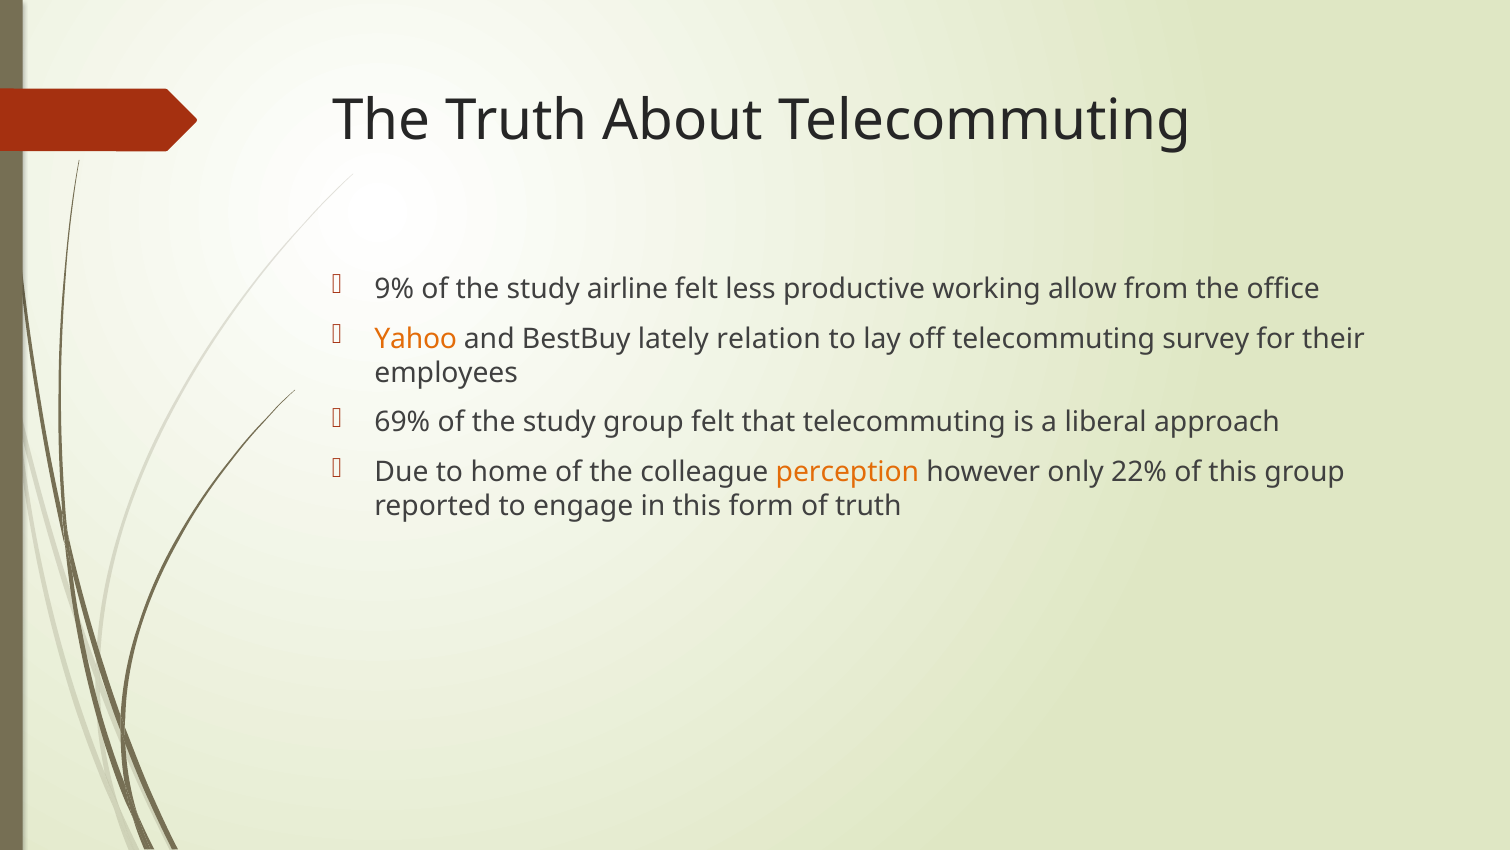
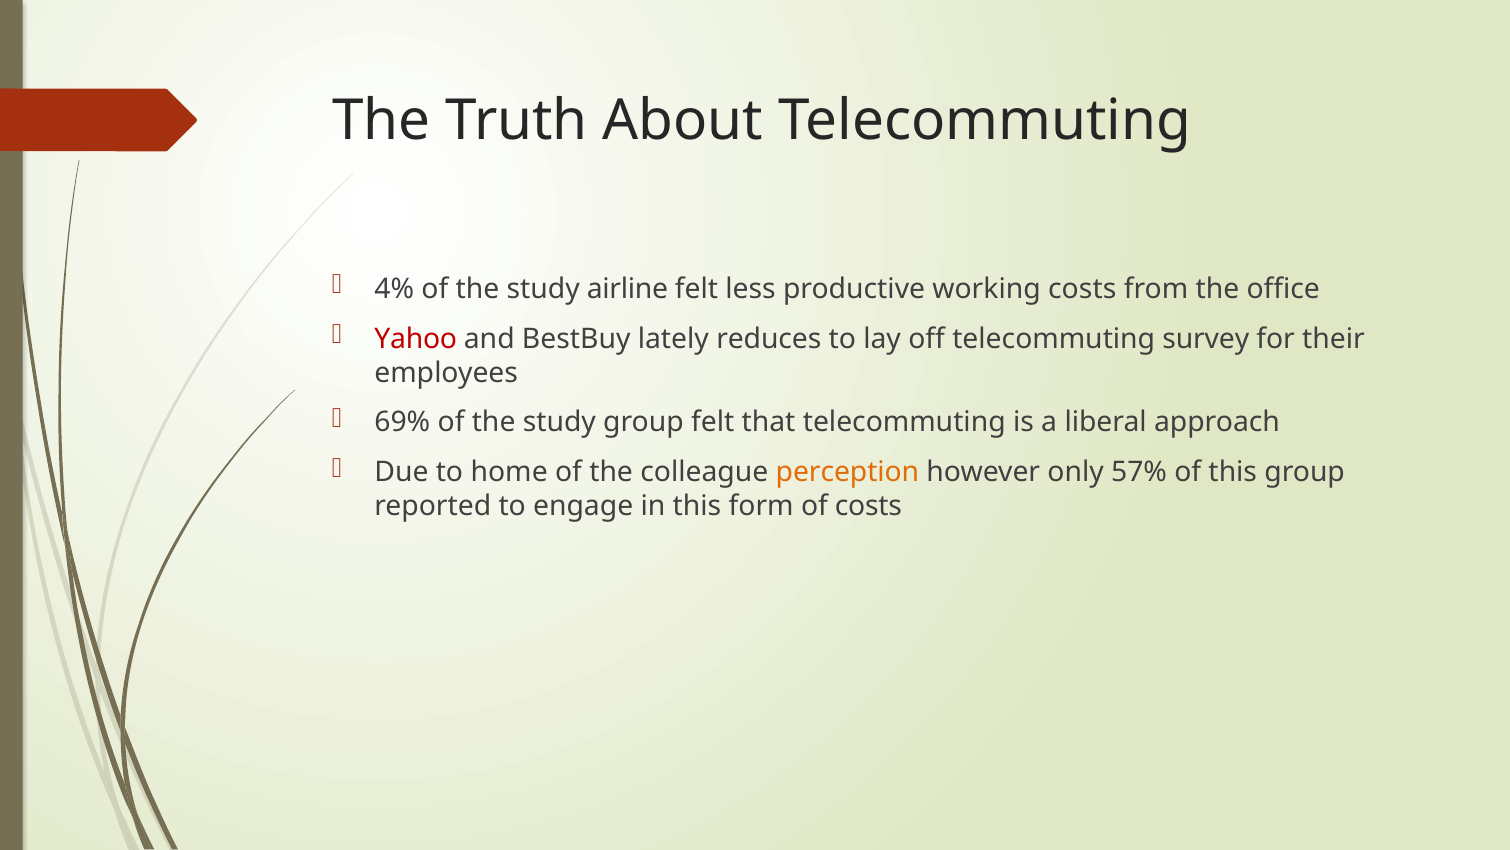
9%: 9% -> 4% (394, 289)
working allow: allow -> costs (1082, 289)
Yahoo colour: orange -> red (416, 339)
relation: relation -> reduces (769, 339)
22%: 22% -> 57% (1139, 472)
of truth: truth -> costs (868, 506)
